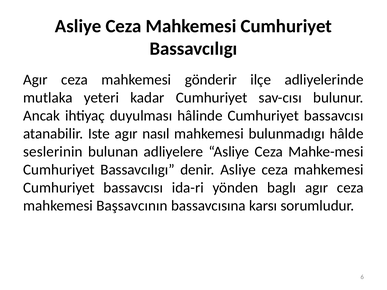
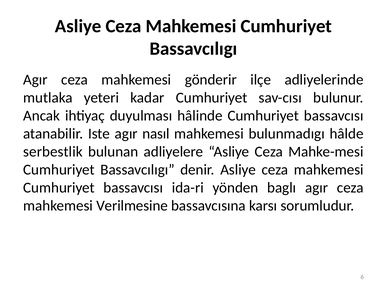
seslerinin: seslerinin -> serbestlik (53, 152)
Başsavcının: Başsavcının -> Verilmesine (132, 206)
